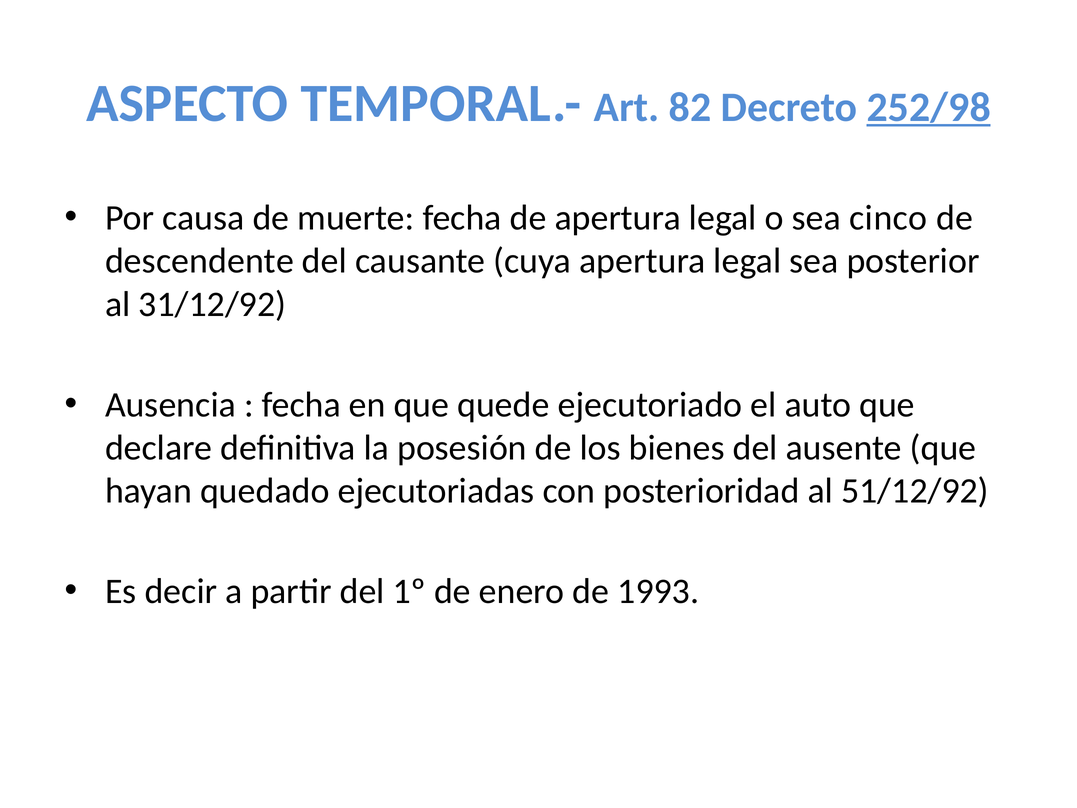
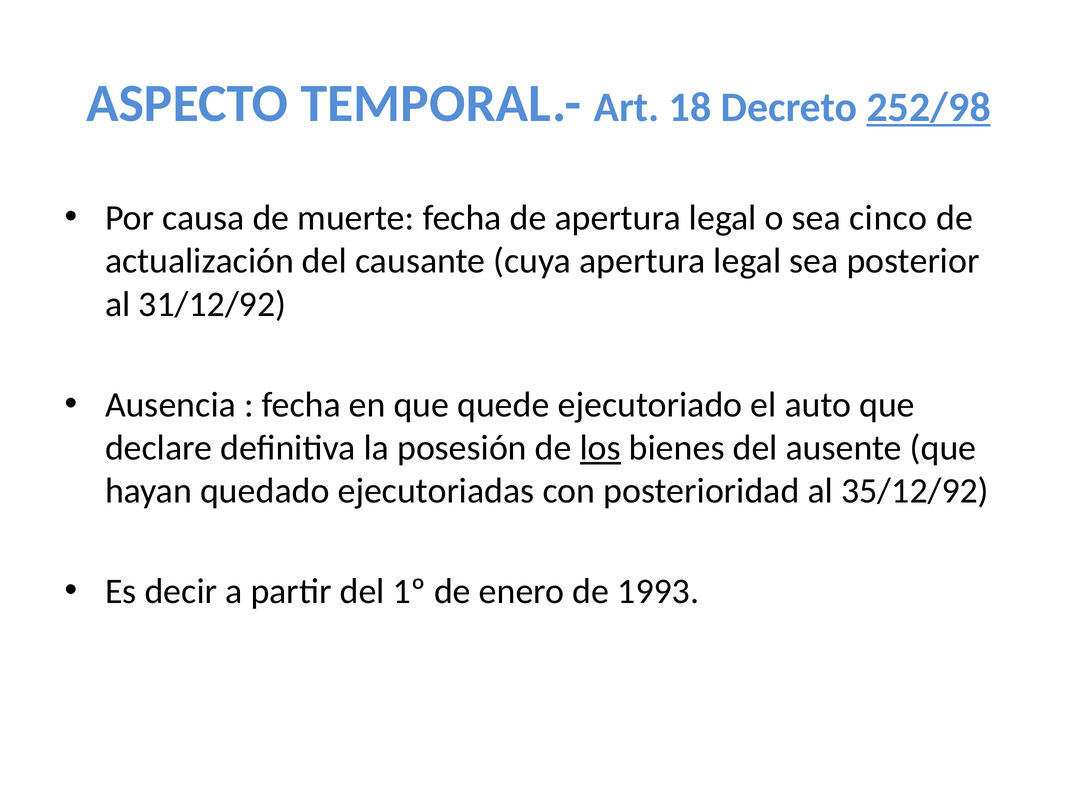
82: 82 -> 18 (690, 107)
descendente: descendente -> actualización (200, 261)
los underline: none -> present (600, 448)
51/12/92: 51/12/92 -> 35/12/92 (915, 491)
